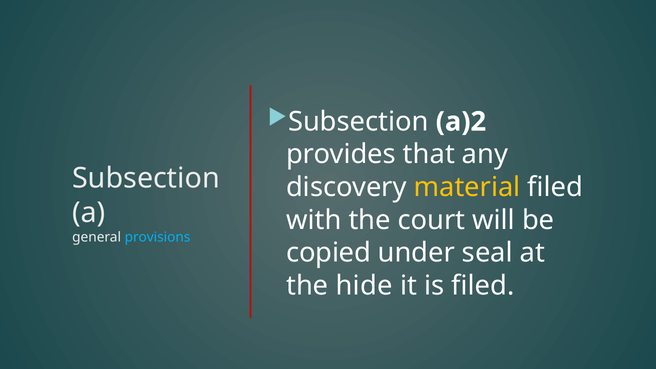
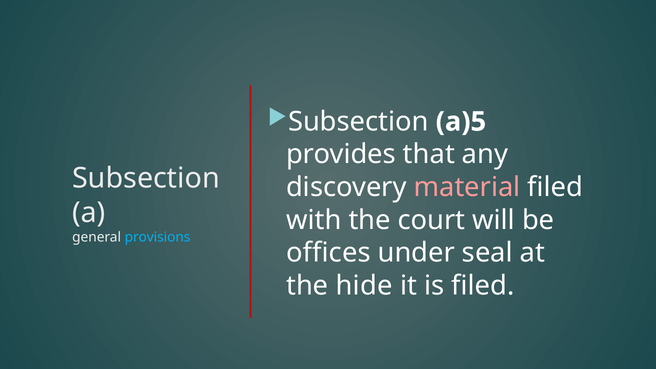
a)2: a)2 -> a)5 (461, 122)
material colour: yellow -> pink (467, 187)
copied: copied -> offices (328, 253)
